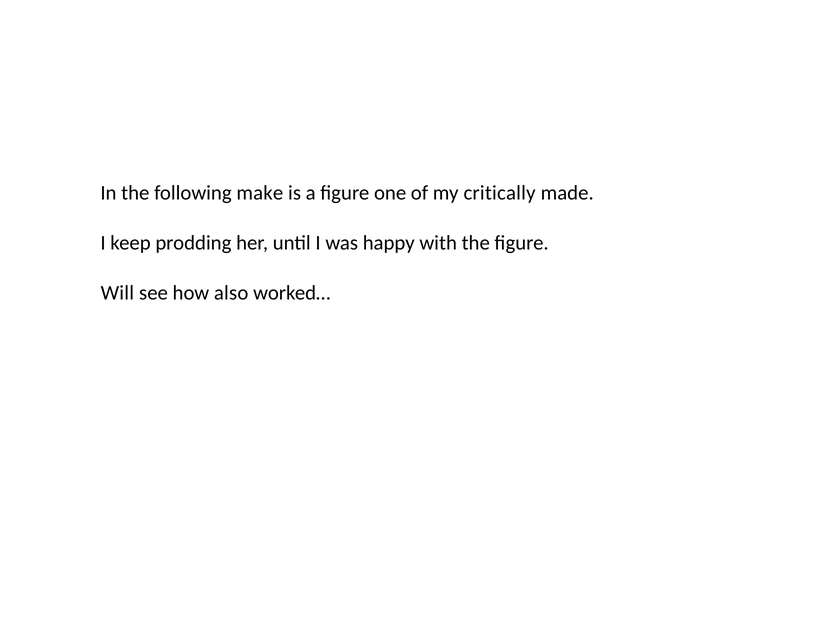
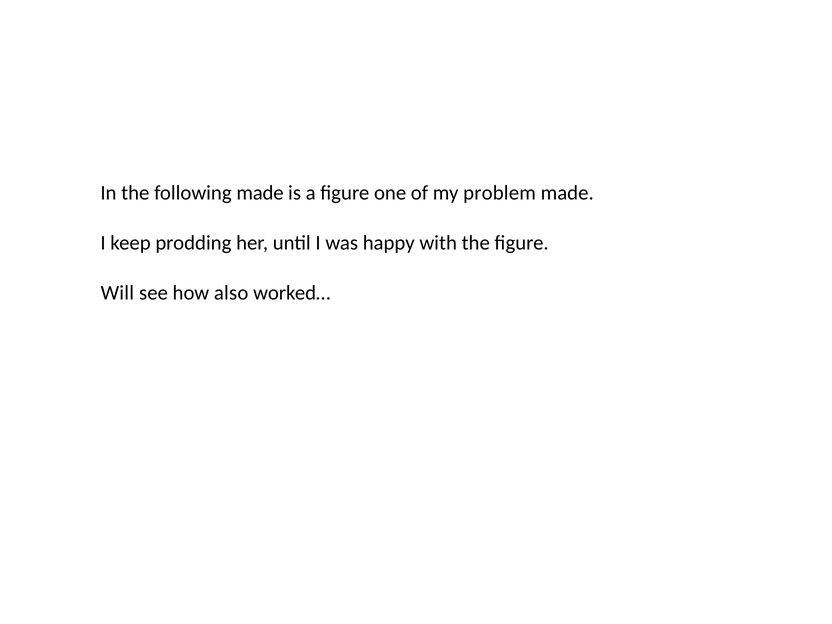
following make: make -> made (260, 193)
critically: critically -> problem (500, 193)
